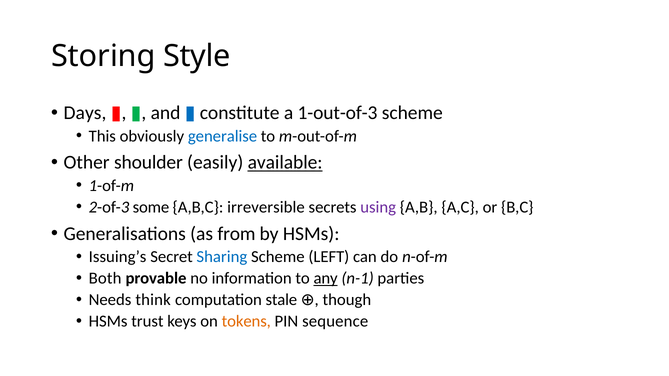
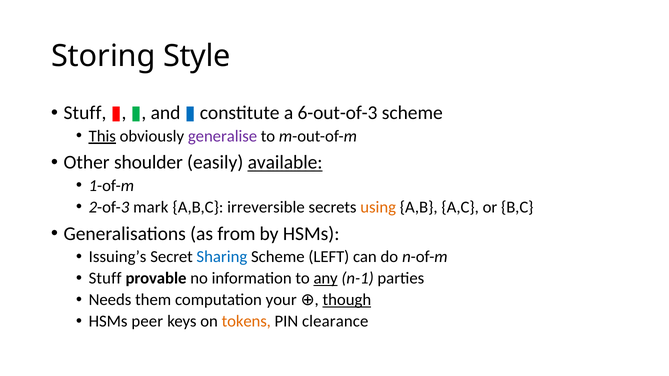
Days: Days -> Stuff (85, 113)
1-out-of-3: 1-out-of-3 -> 6-out-of-3 (338, 113)
This underline: none -> present (102, 136)
generalise colour: blue -> purple (223, 136)
some: some -> mark (151, 207)
using colour: purple -> orange (378, 207)
Both: Both -> Stuff (105, 278)
think: think -> them (153, 300)
stale: stale -> your (281, 300)
though underline: none -> present (347, 300)
trust: trust -> peer (147, 321)
sequence: sequence -> clearance (335, 321)
